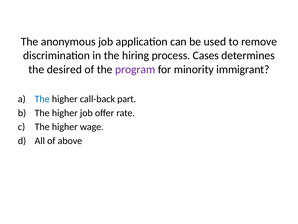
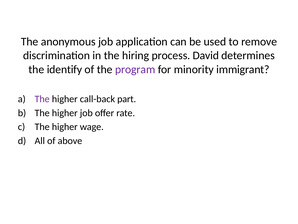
Cases: Cases -> David (206, 55)
desired: desired -> identify (64, 69)
The colour: blue -> purple (42, 99)
